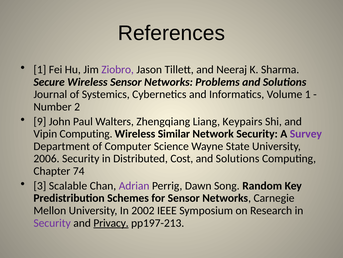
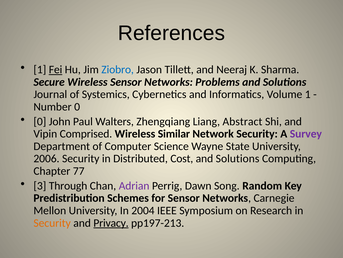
Fei underline: none -> present (56, 69)
Ziobro colour: purple -> blue (118, 69)
Number 2: 2 -> 0 (77, 106)
9: 9 -> 0 (40, 121)
Keypairs: Keypairs -> Abstract (242, 121)
Vipin Computing: Computing -> Comprised (86, 134)
74: 74 -> 77 (79, 171)
Scalable: Scalable -> Through (68, 185)
2002: 2002 -> 2004 (143, 210)
Security colour: purple -> orange (52, 222)
